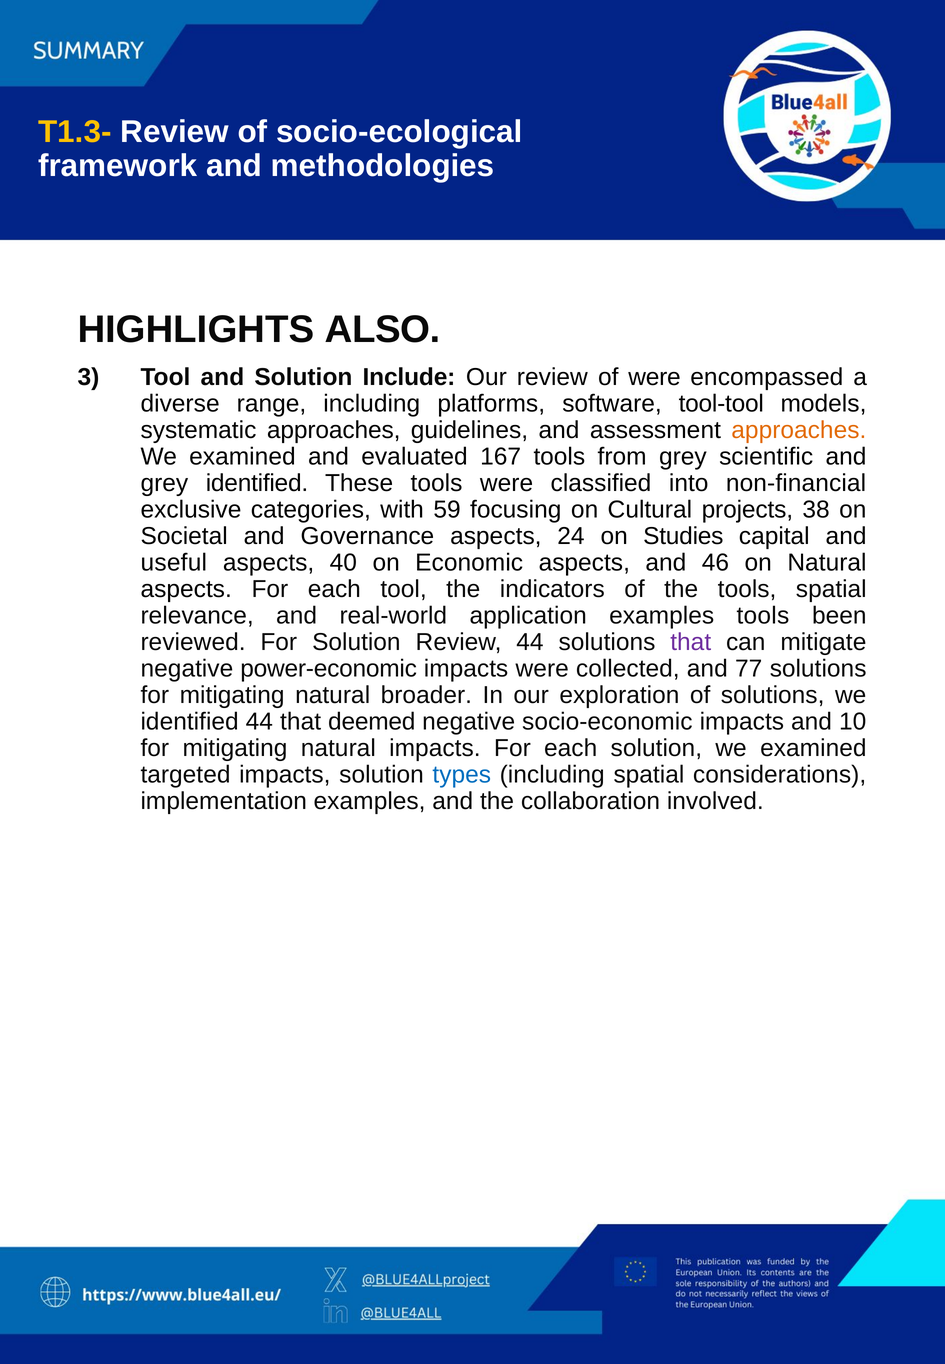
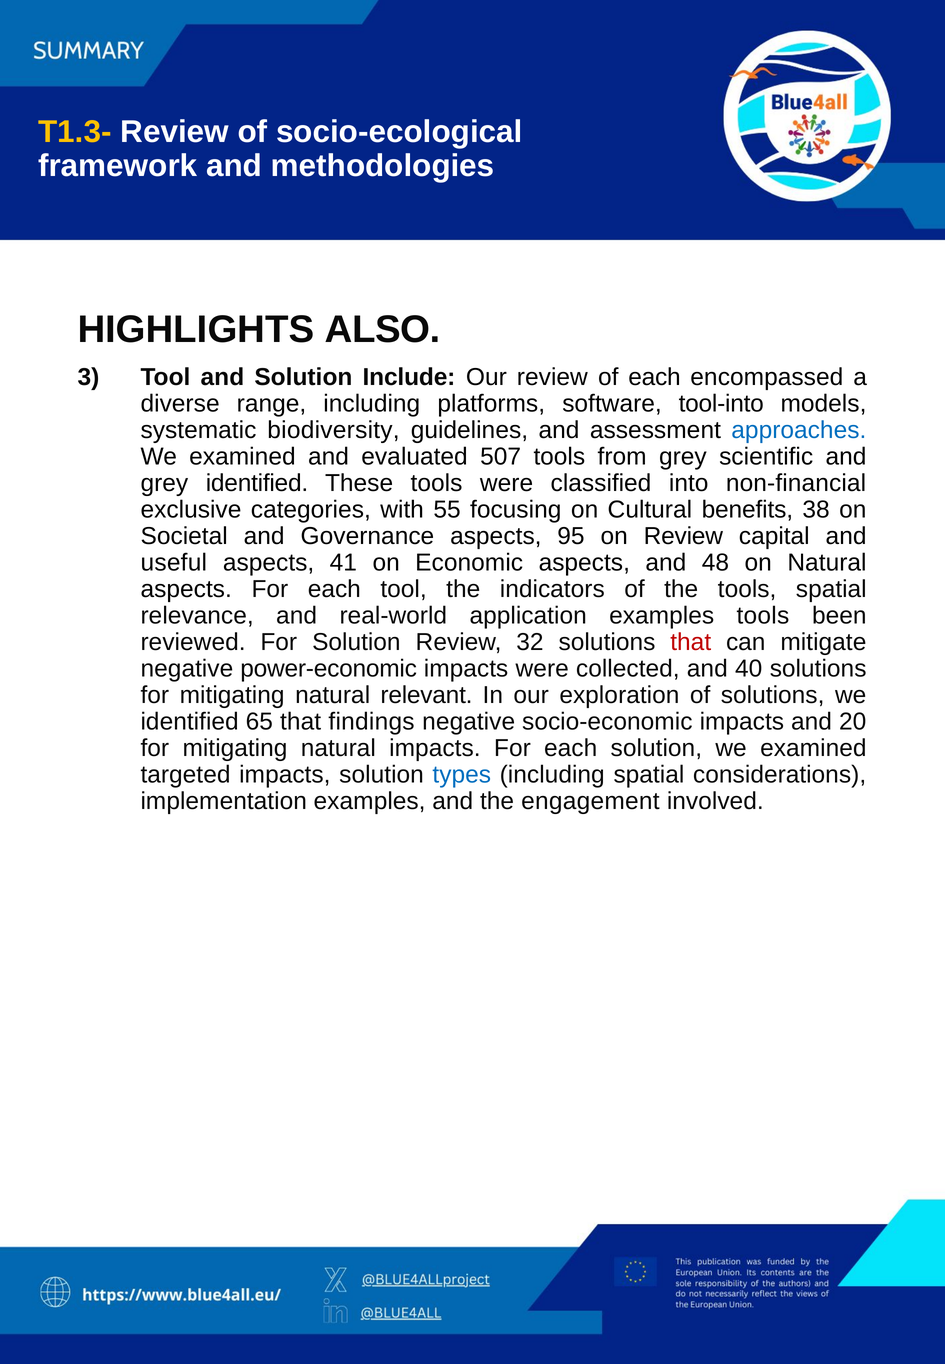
of were: were -> each (655, 377)
tool-tool: tool-tool -> tool-into (721, 404)
systematic approaches: approaches -> biodiversity (334, 430)
approaches colour: orange -> blue (799, 430)
167: 167 -> 507 (501, 457)
59: 59 -> 55 (447, 510)
projects: projects -> benefits (747, 510)
24: 24 -> 95 (571, 536)
on Studies: Studies -> Review (683, 536)
40: 40 -> 41 (343, 563)
46: 46 -> 48 (715, 563)
Review 44: 44 -> 32 (530, 643)
that colour: purple -> red (691, 643)
77: 77 -> 40 (749, 669)
broader: broader -> relevant (426, 696)
identified 44: 44 -> 65 (259, 722)
deemed: deemed -> findings (372, 722)
10: 10 -> 20 (853, 722)
collaboration: collaboration -> engagement (590, 802)
